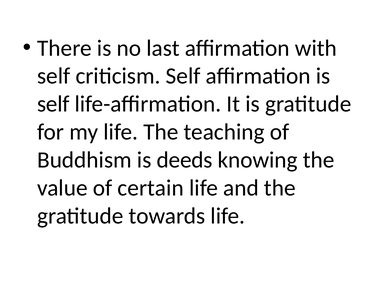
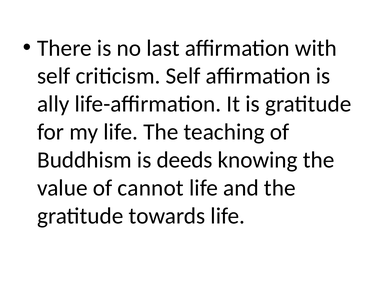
self: self -> ally (53, 104)
certain: certain -> cannot (151, 188)
